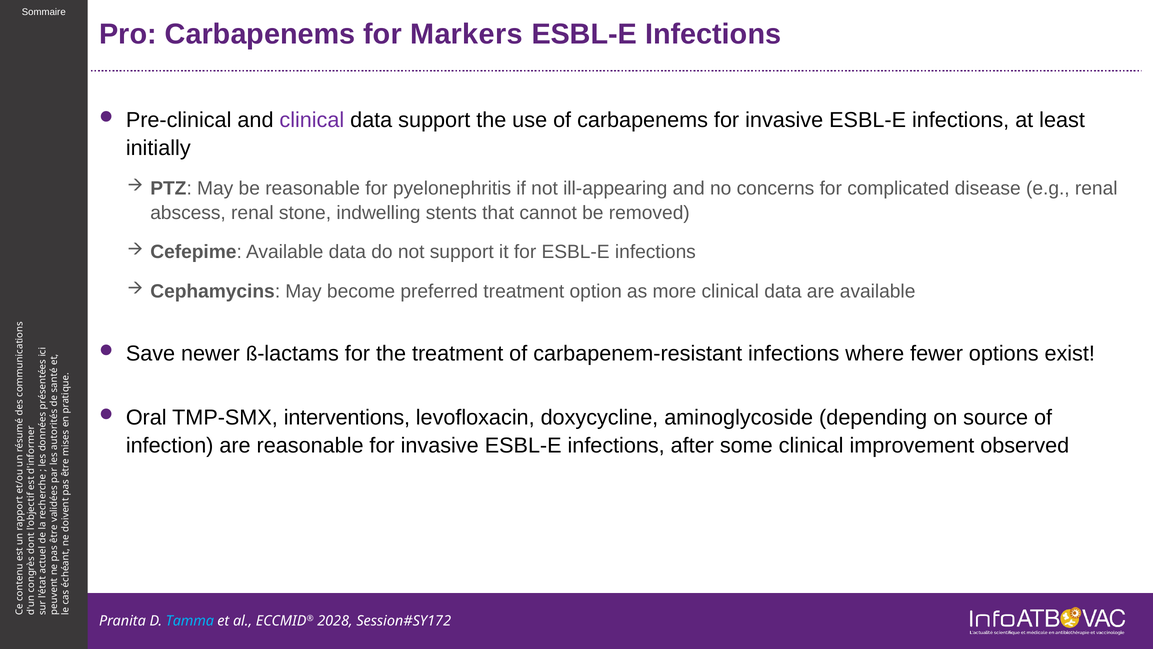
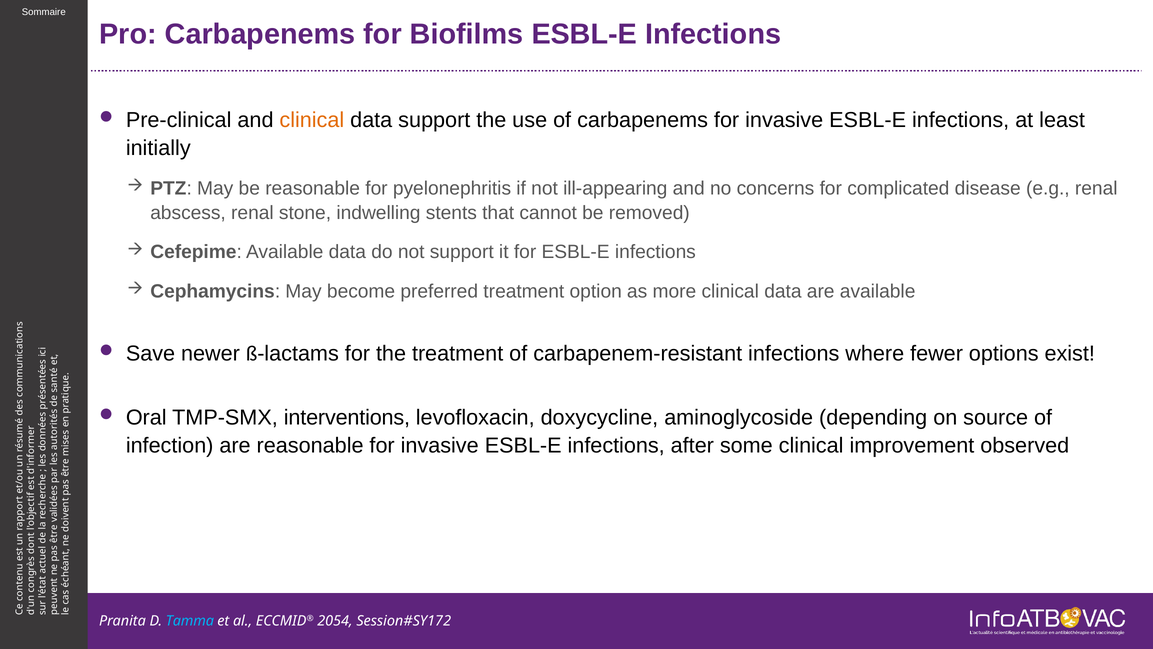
Markers: Markers -> Biofilms (467, 34)
clinical colour: purple -> orange (312, 120)
2028: 2028 -> 2054 (335, 621)
